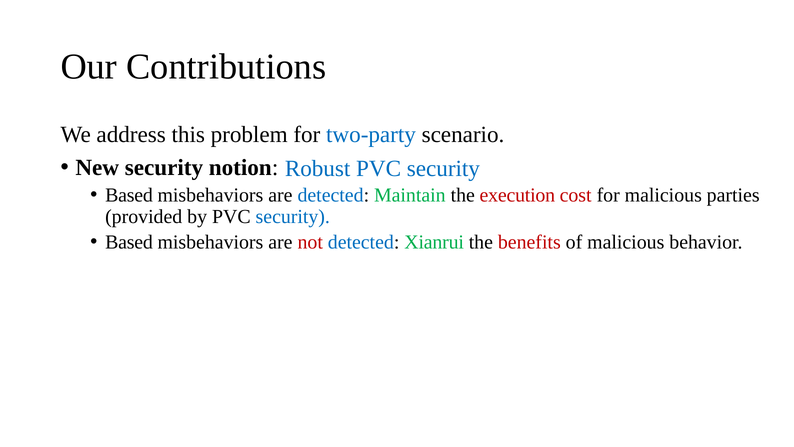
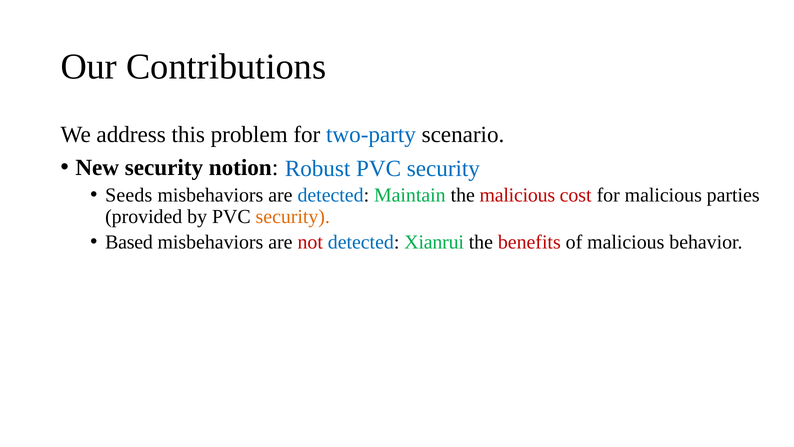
Based: Based -> Seeds (129, 195)
the execution: execution -> malicious (517, 195)
security colour: blue -> orange (293, 216)
